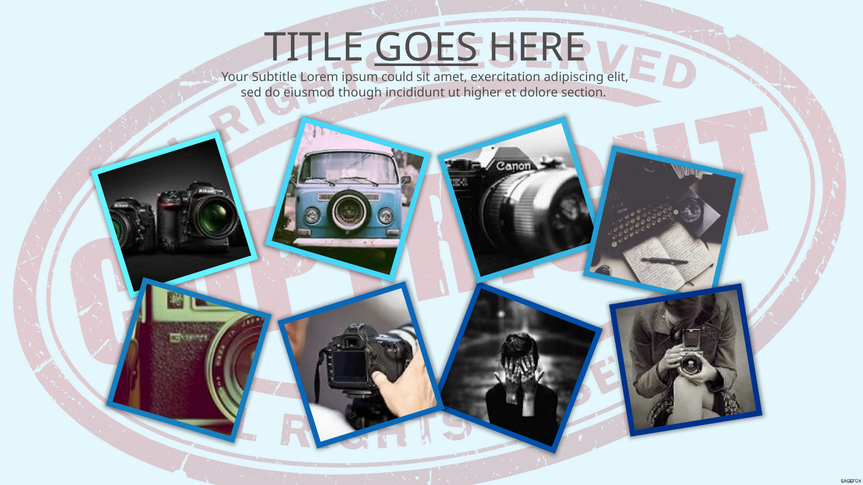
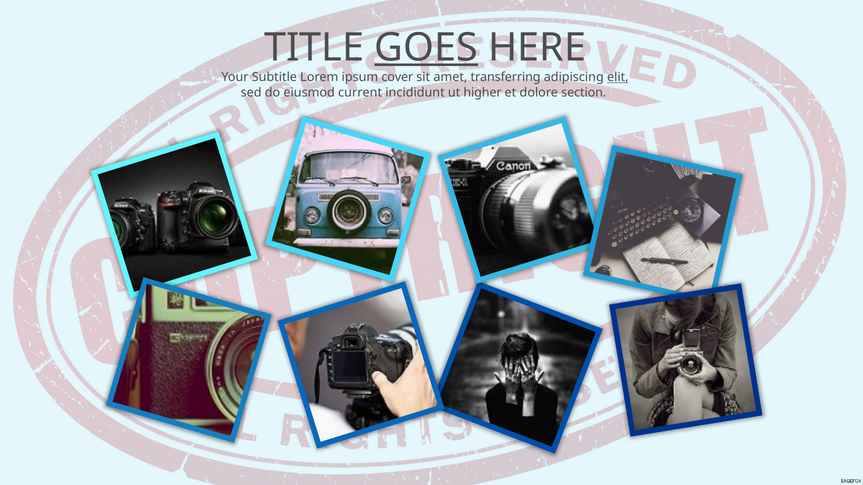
could: could -> cover (397, 77)
exercitation: exercitation -> transferring (506, 77)
elit underline: none -> present (618, 77)
though: though -> current (360, 92)
